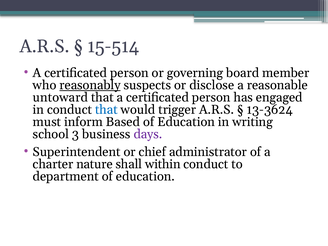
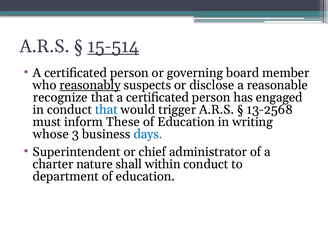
15-514 underline: none -> present (113, 46)
untoward: untoward -> recognize (60, 97)
13-3624: 13-3624 -> 13-2568 (270, 110)
Based: Based -> These (123, 122)
school: school -> whose (51, 134)
days colour: purple -> blue (148, 134)
